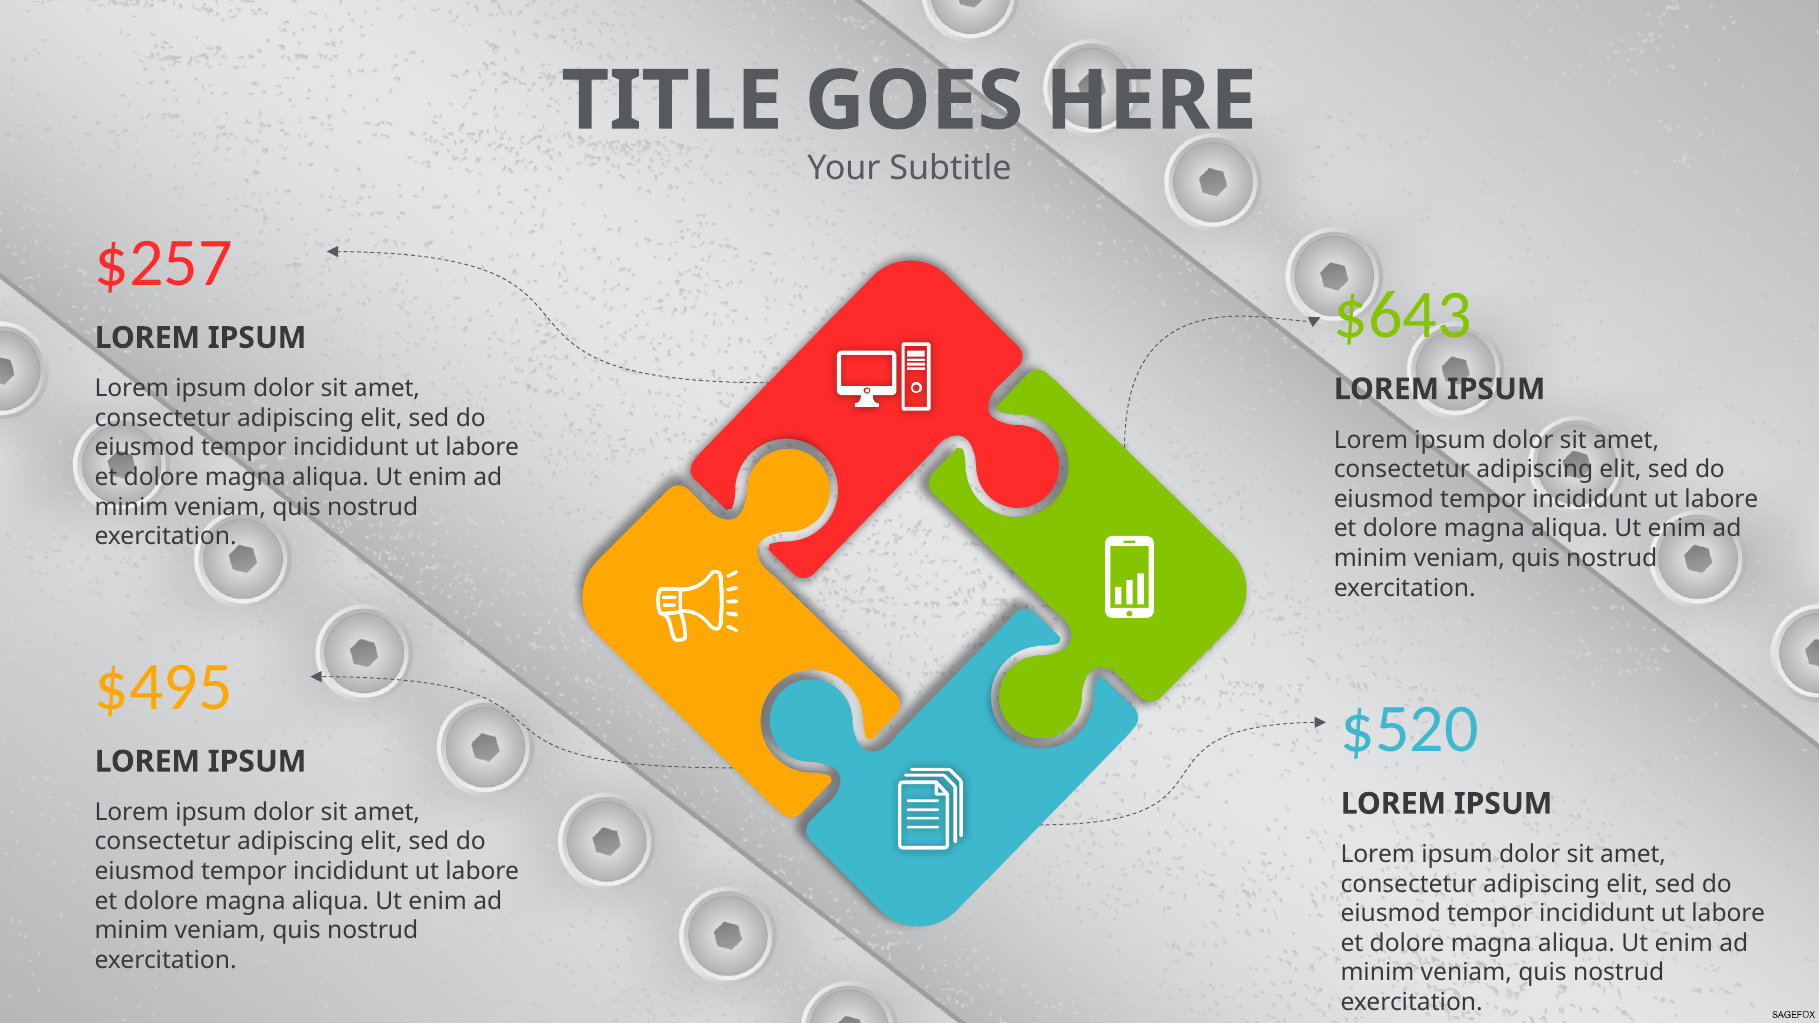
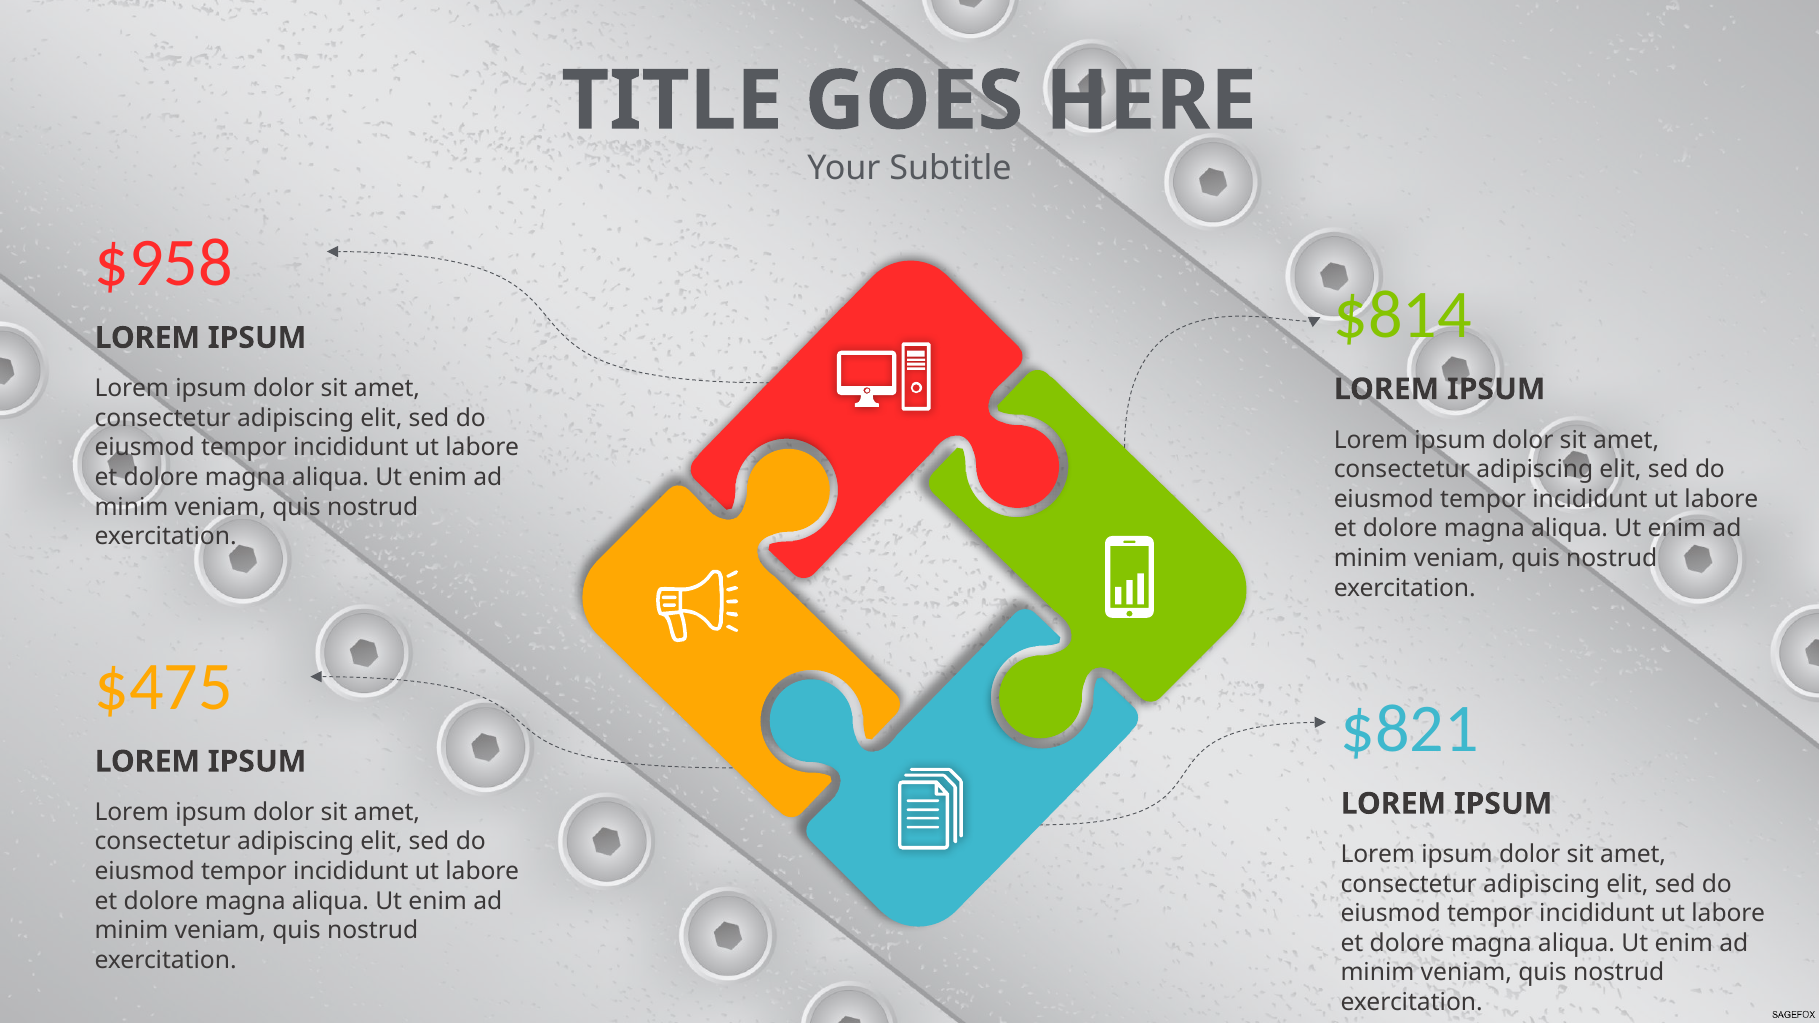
$257: $257 -> $958 (164, 263)
$643: $643 -> $814 (1403, 315)
$495: $495 -> $475 (164, 687)
$520: $520 -> $821 (1410, 729)
